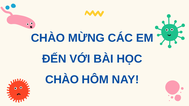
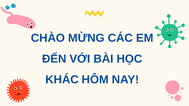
CHÀO: CHÀO -> KHÁC (62, 80)
